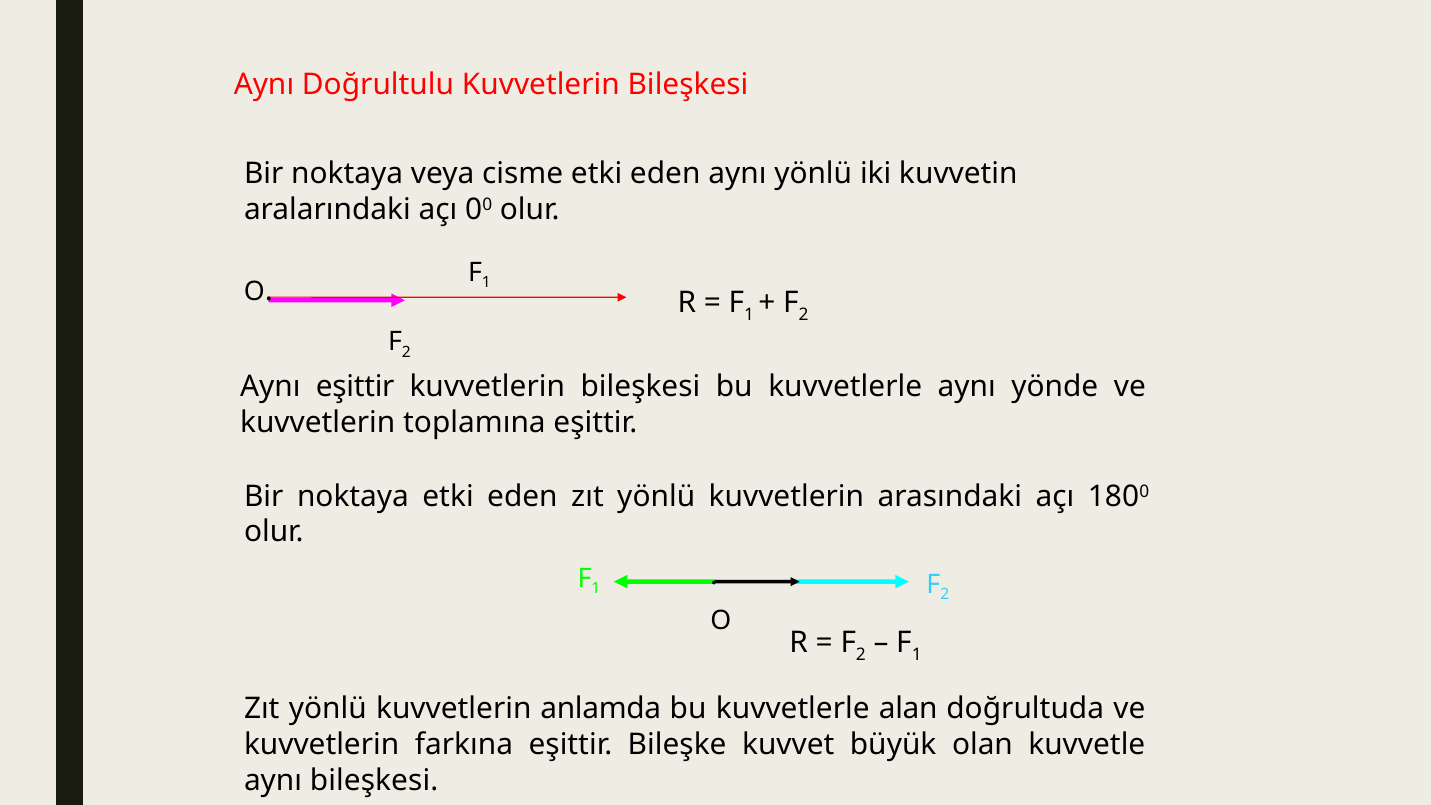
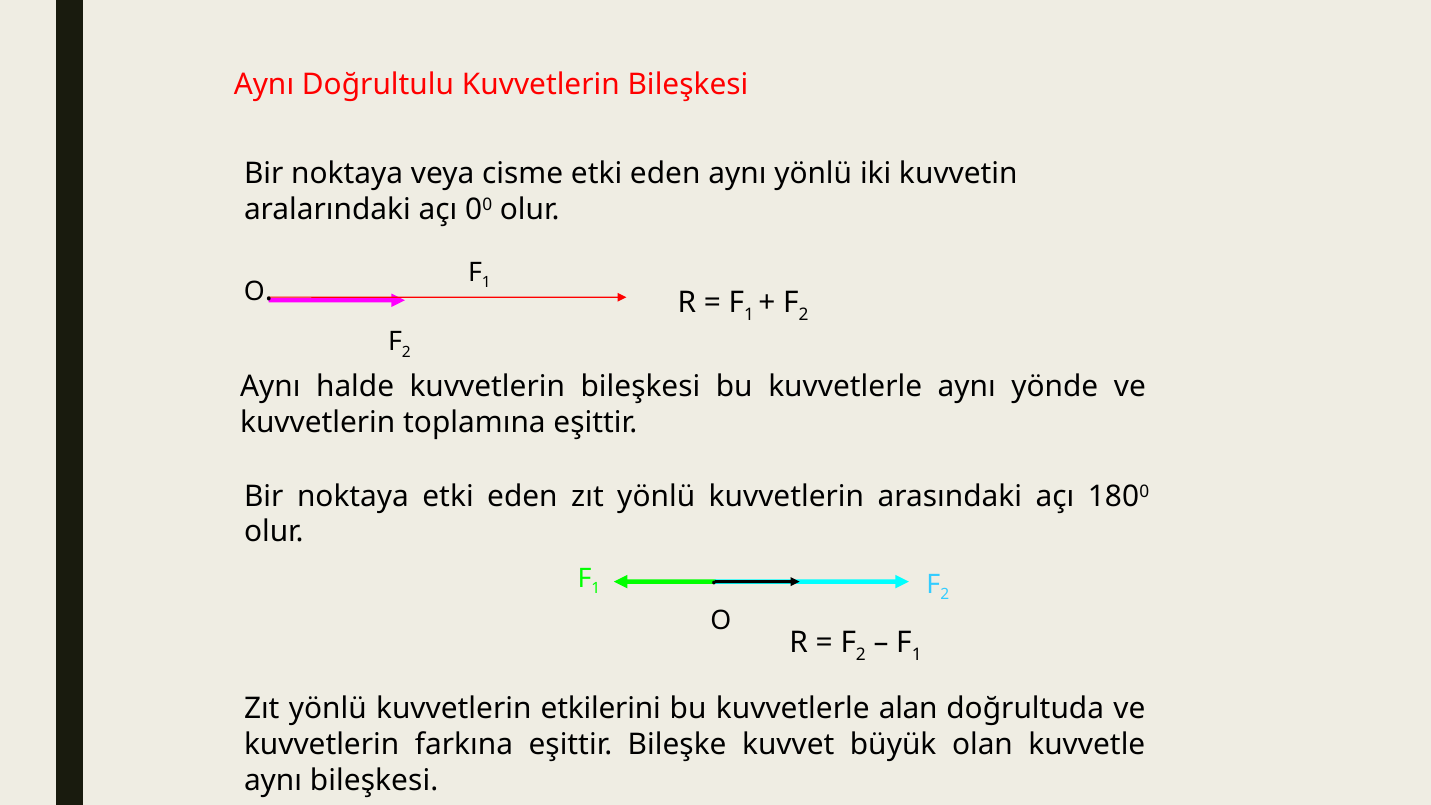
Aynı eşittir: eşittir -> halde (355, 387)
anlamda: anlamda -> etkilerini (601, 709)
